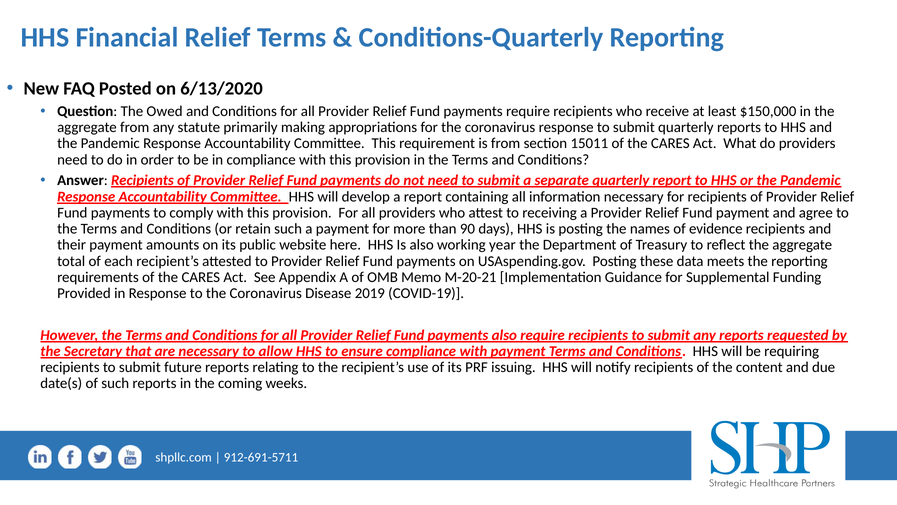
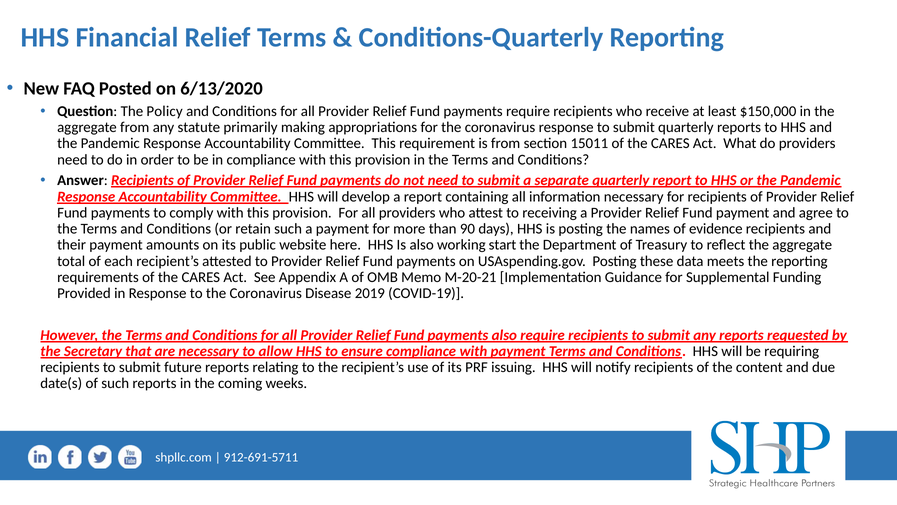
Owed: Owed -> Policy (165, 111)
year: year -> start (503, 245)
